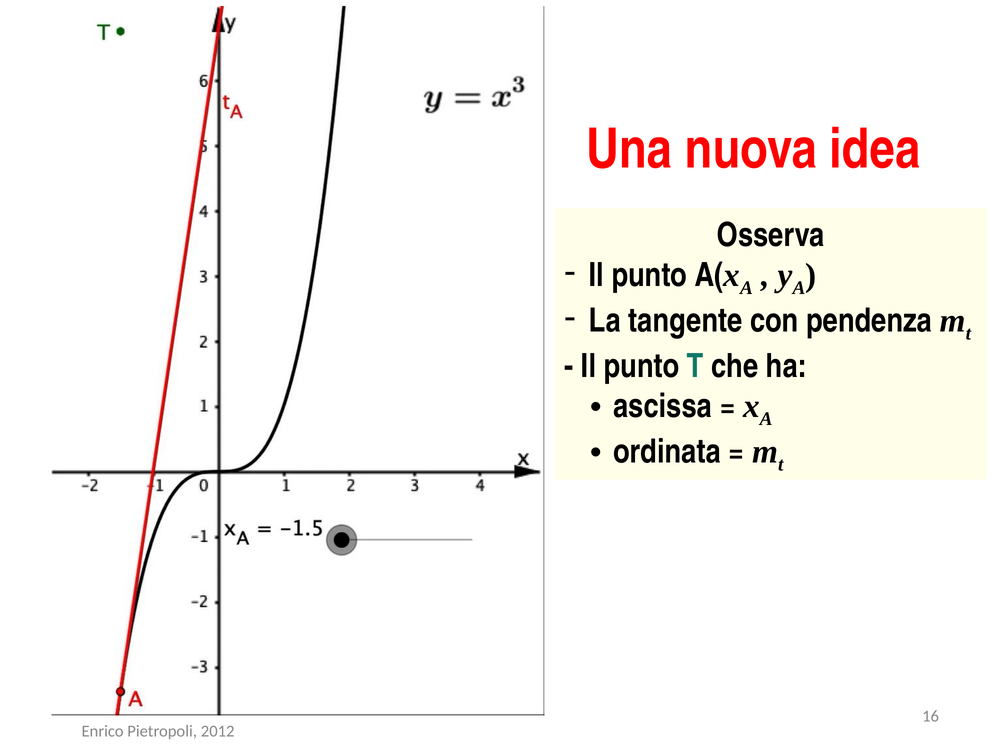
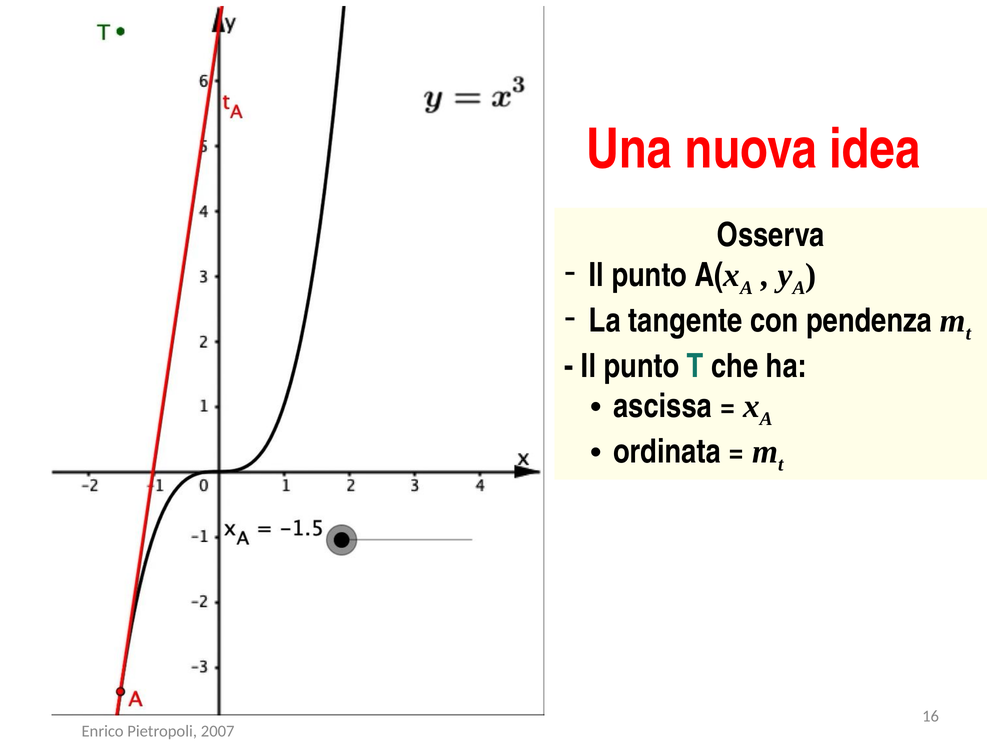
2012: 2012 -> 2007 (218, 730)
